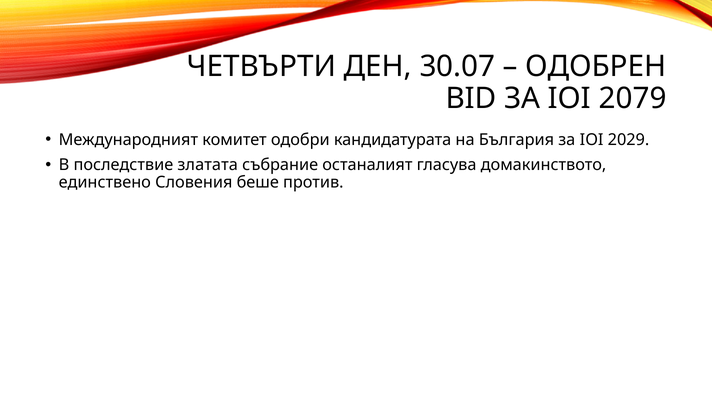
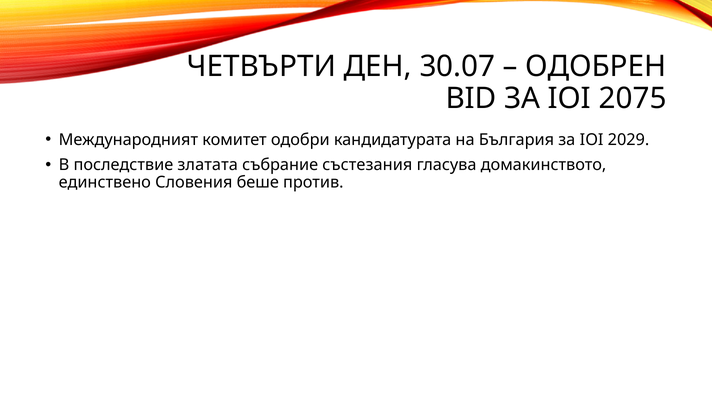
2079: 2079 -> 2075 (633, 98)
останалият: останалият -> състезания (367, 165)
